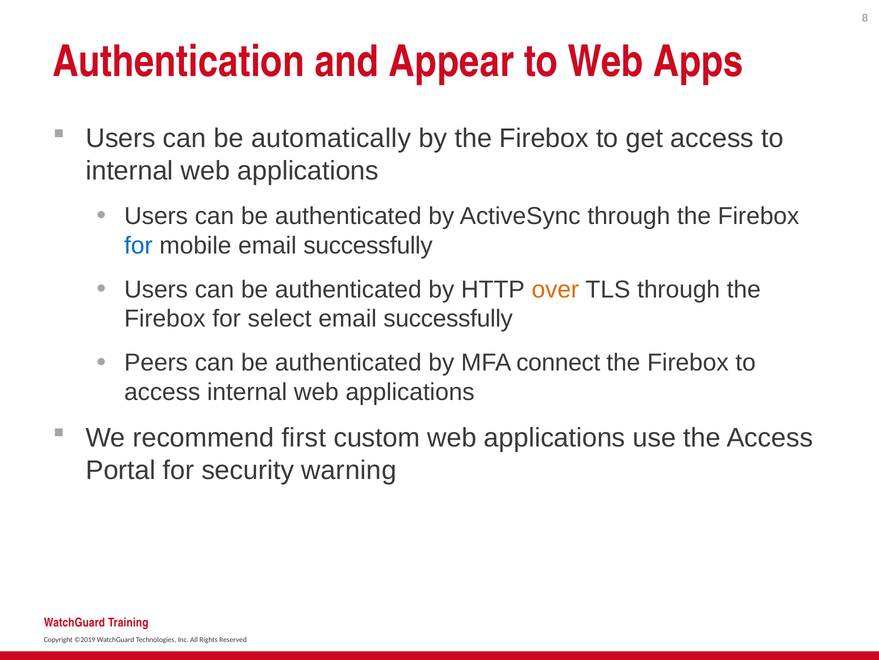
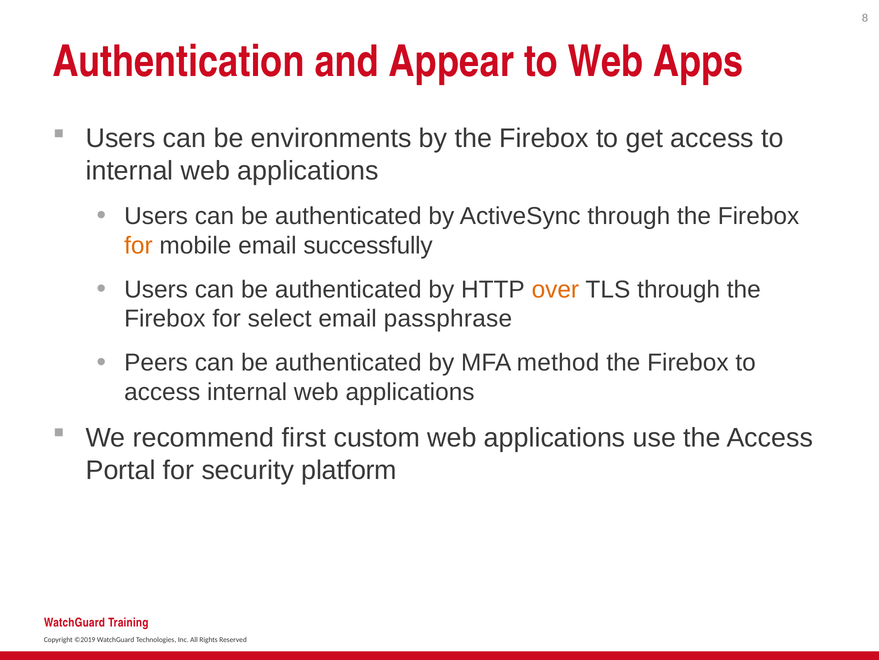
automatically: automatically -> environments (331, 138)
for colour: blue -> orange (138, 245)
select email successfully: successfully -> passphrase (448, 319)
connect: connect -> method (558, 363)
warning: warning -> platform (349, 470)
